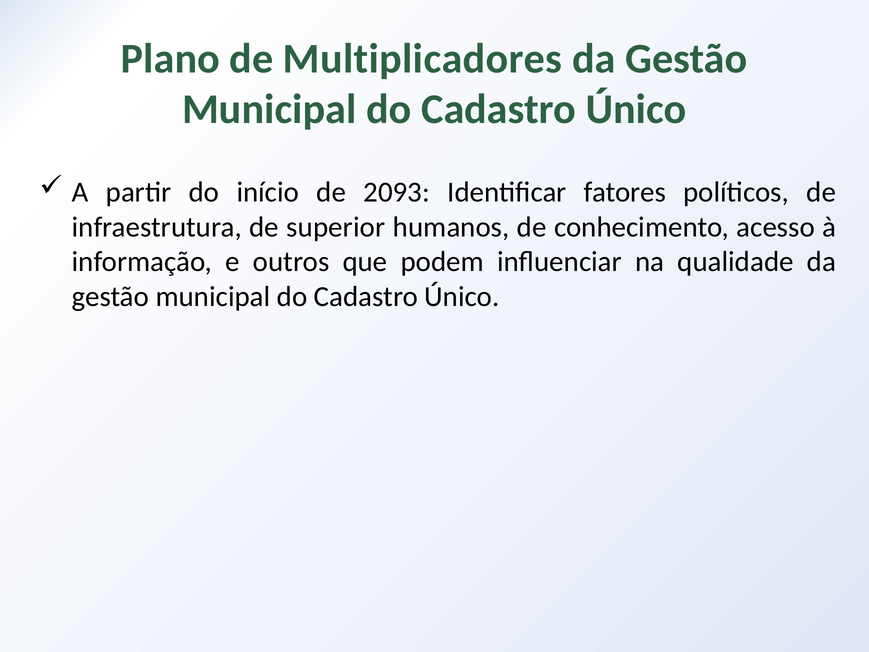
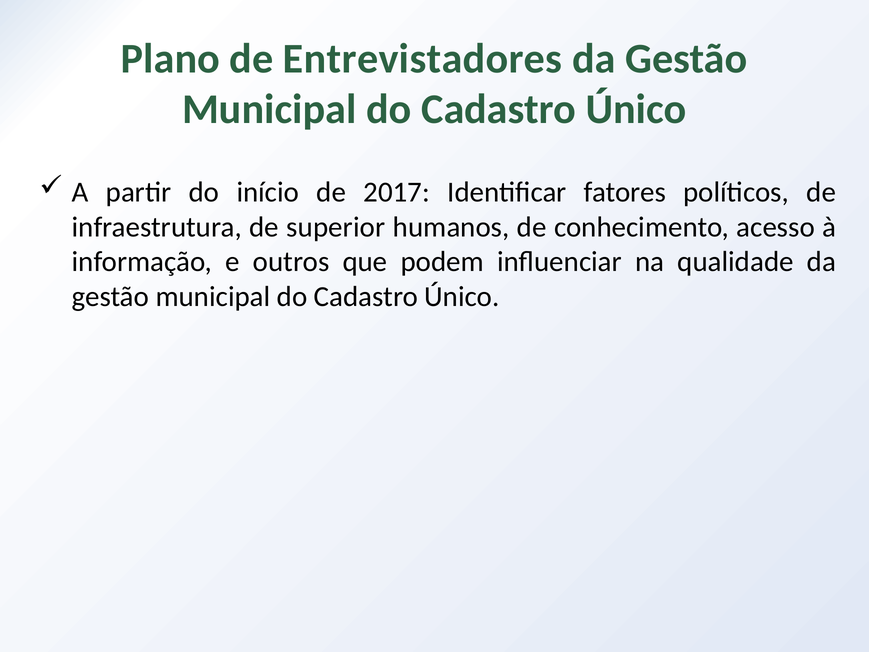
Multiplicadores: Multiplicadores -> Entrevistadores (423, 59)
2093: 2093 -> 2017 (397, 192)
